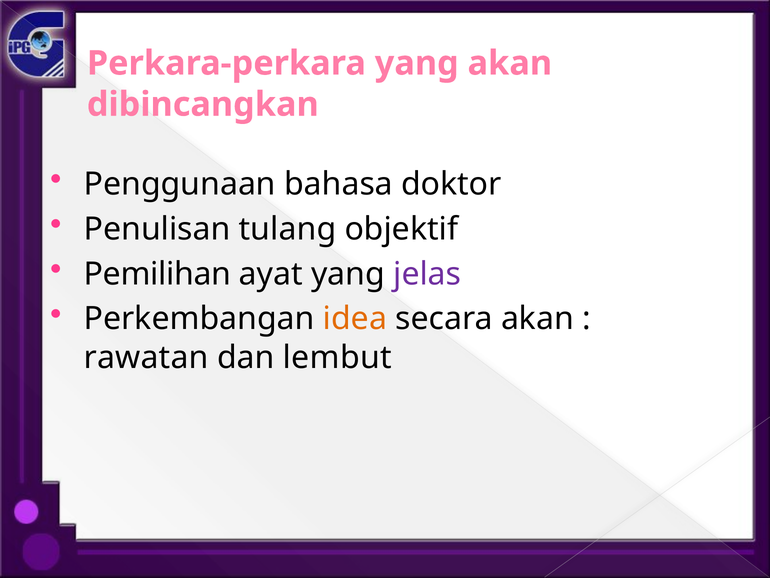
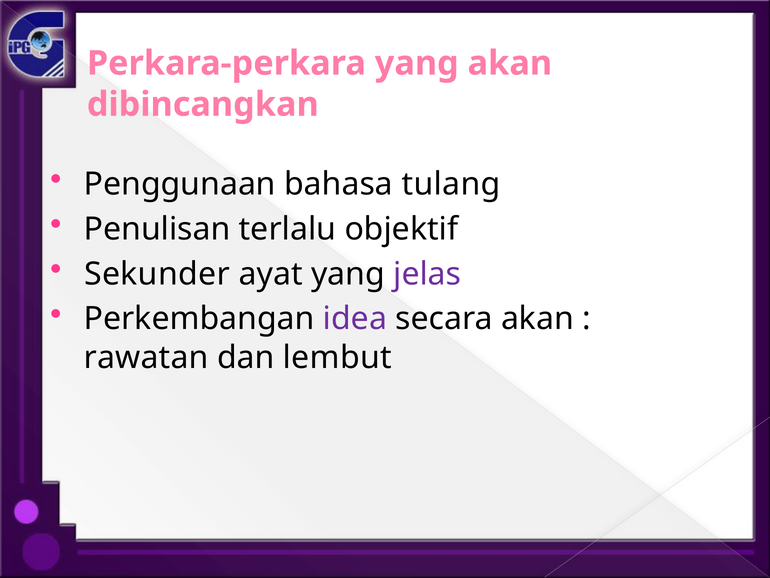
doktor: doktor -> tulang (451, 184)
tulang: tulang -> terlalu (288, 229)
Pemilihan: Pemilihan -> Sekunder (157, 274)
idea colour: orange -> purple (355, 319)
